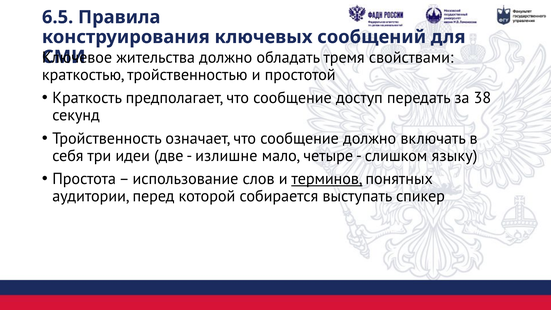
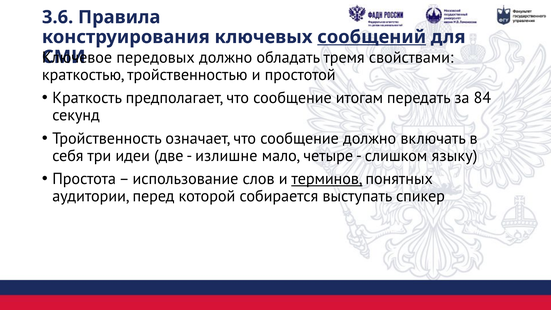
6.5: 6.5 -> 3.6 (58, 17)
сообщений underline: none -> present (372, 37)
жительства: жительства -> передовых (156, 57)
доступ: доступ -> итогам (359, 98)
38: 38 -> 84 (482, 98)
